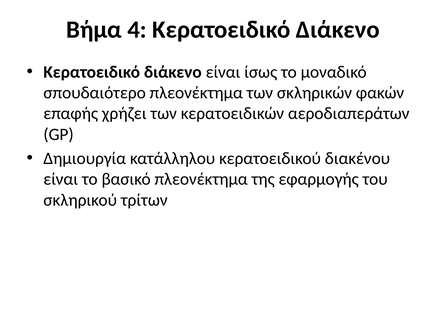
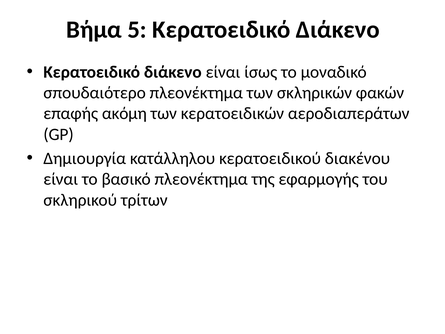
4: 4 -> 5 (137, 30)
χρήζει: χρήζει -> ακόμη (124, 113)
